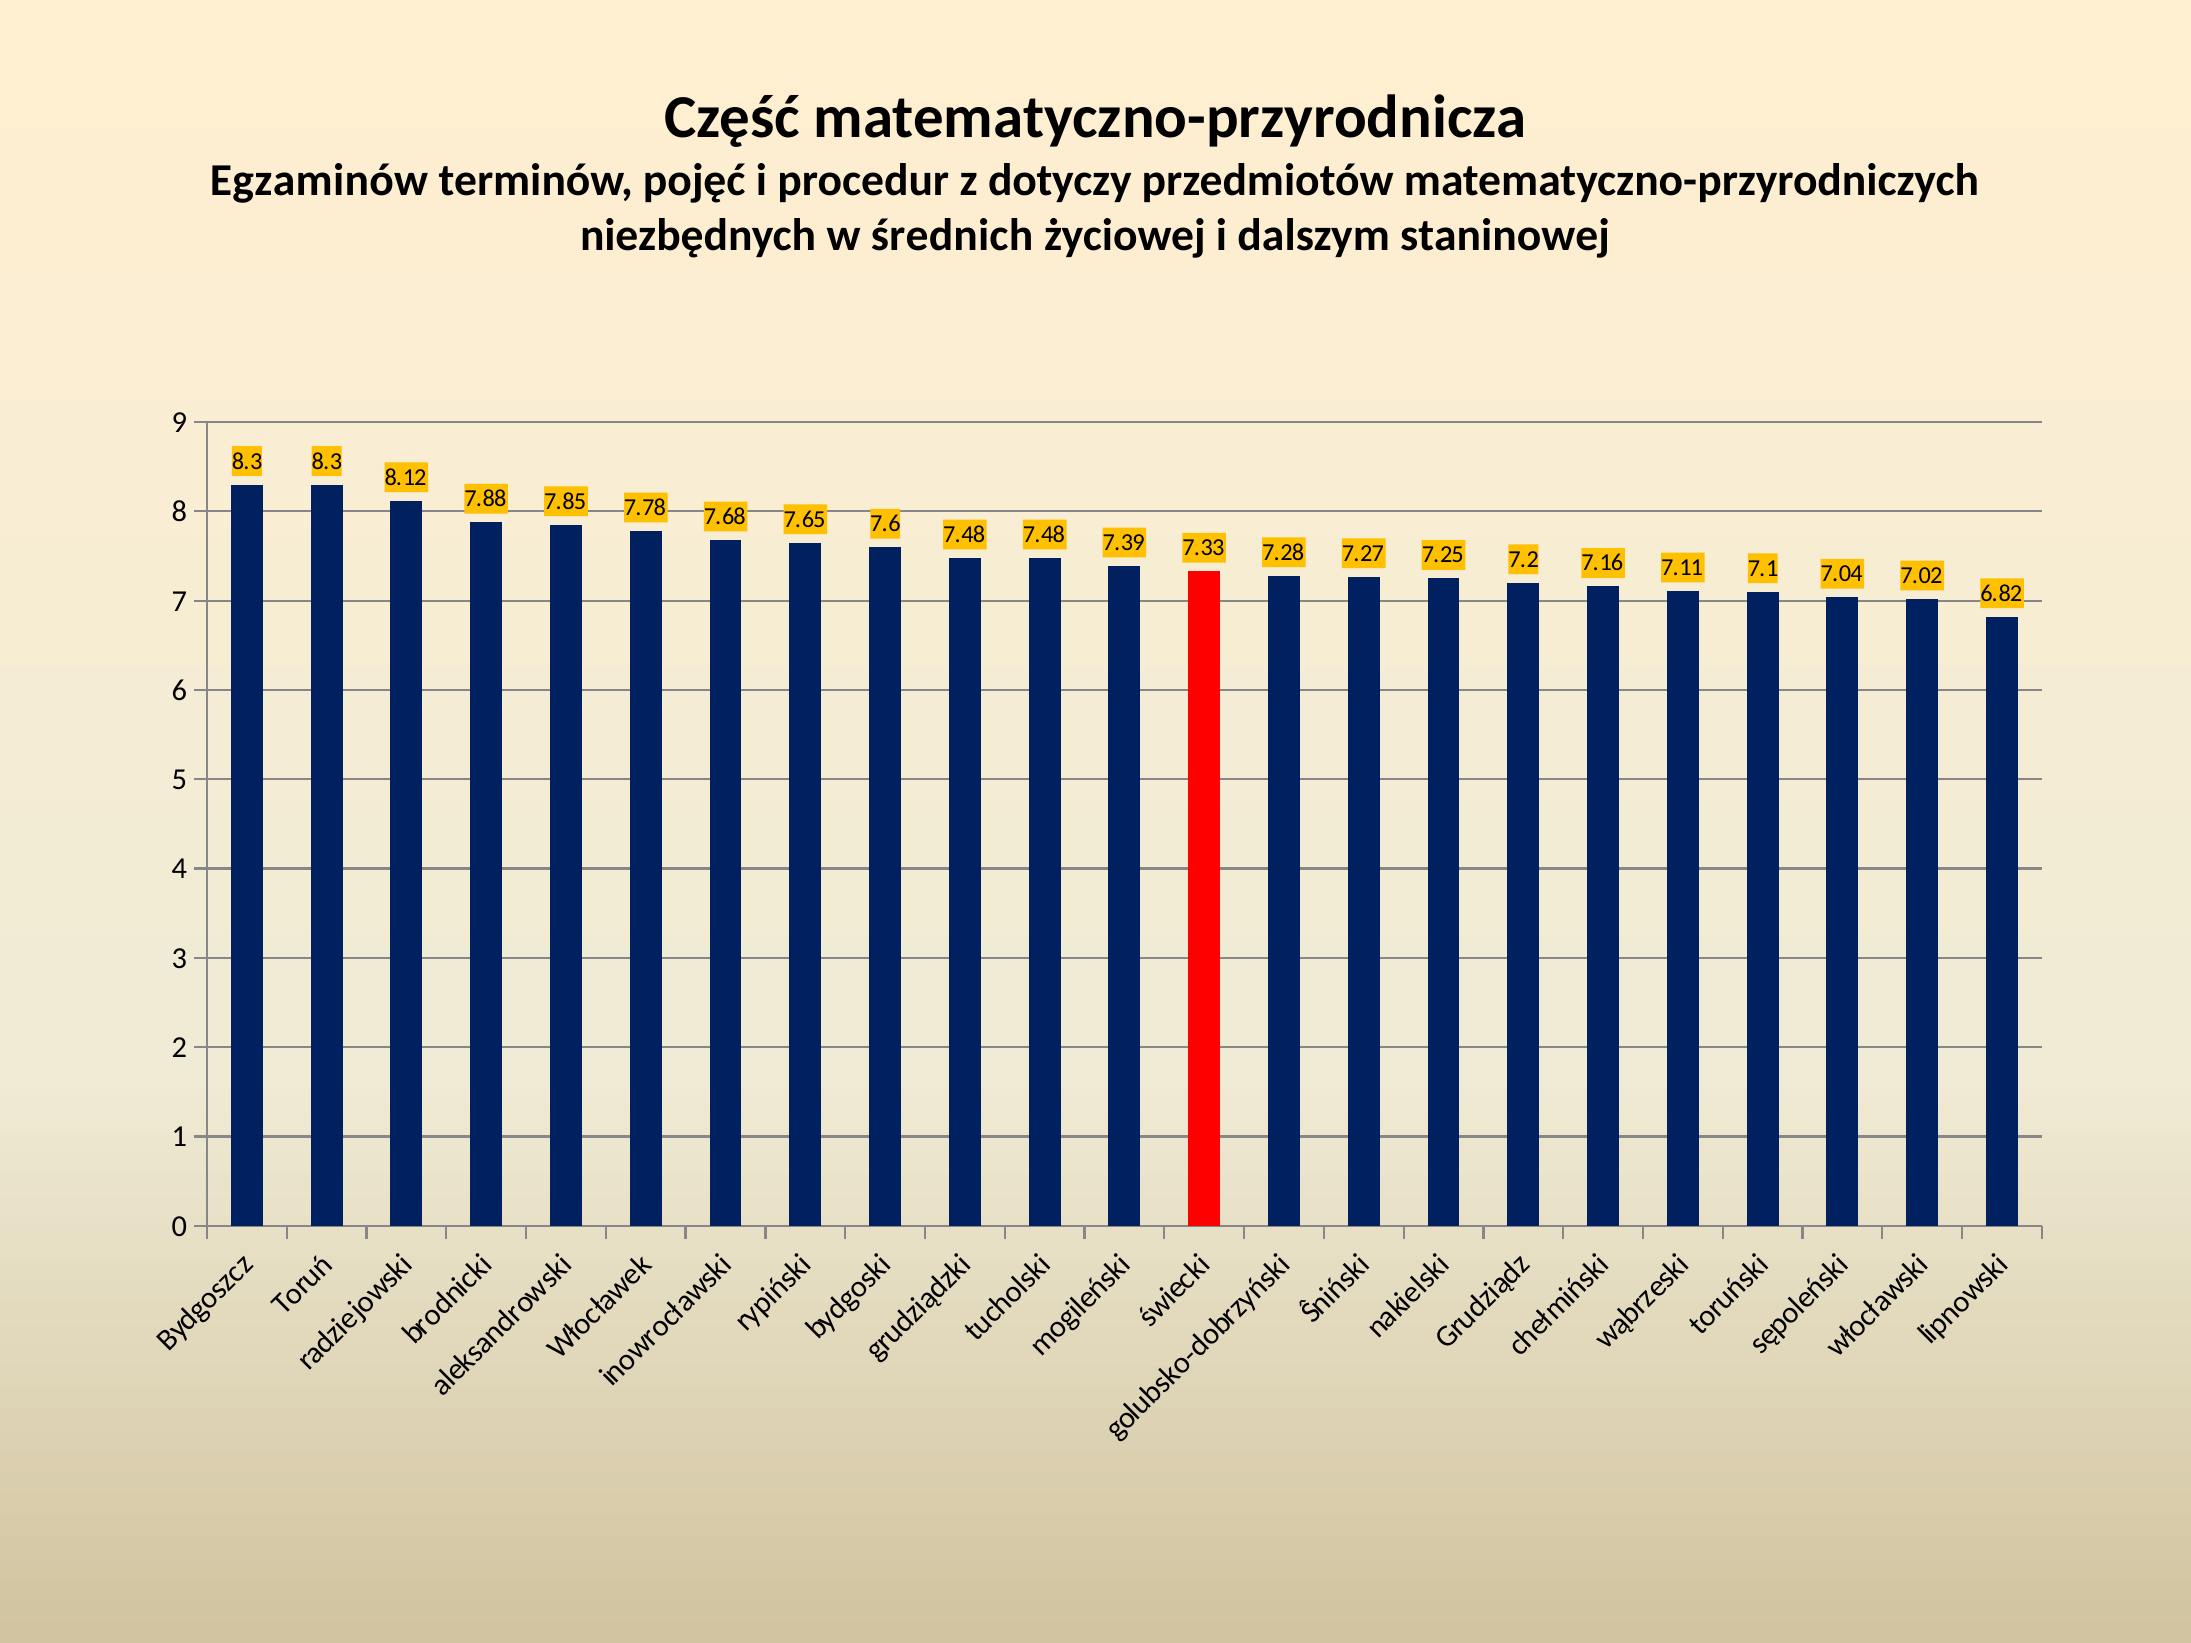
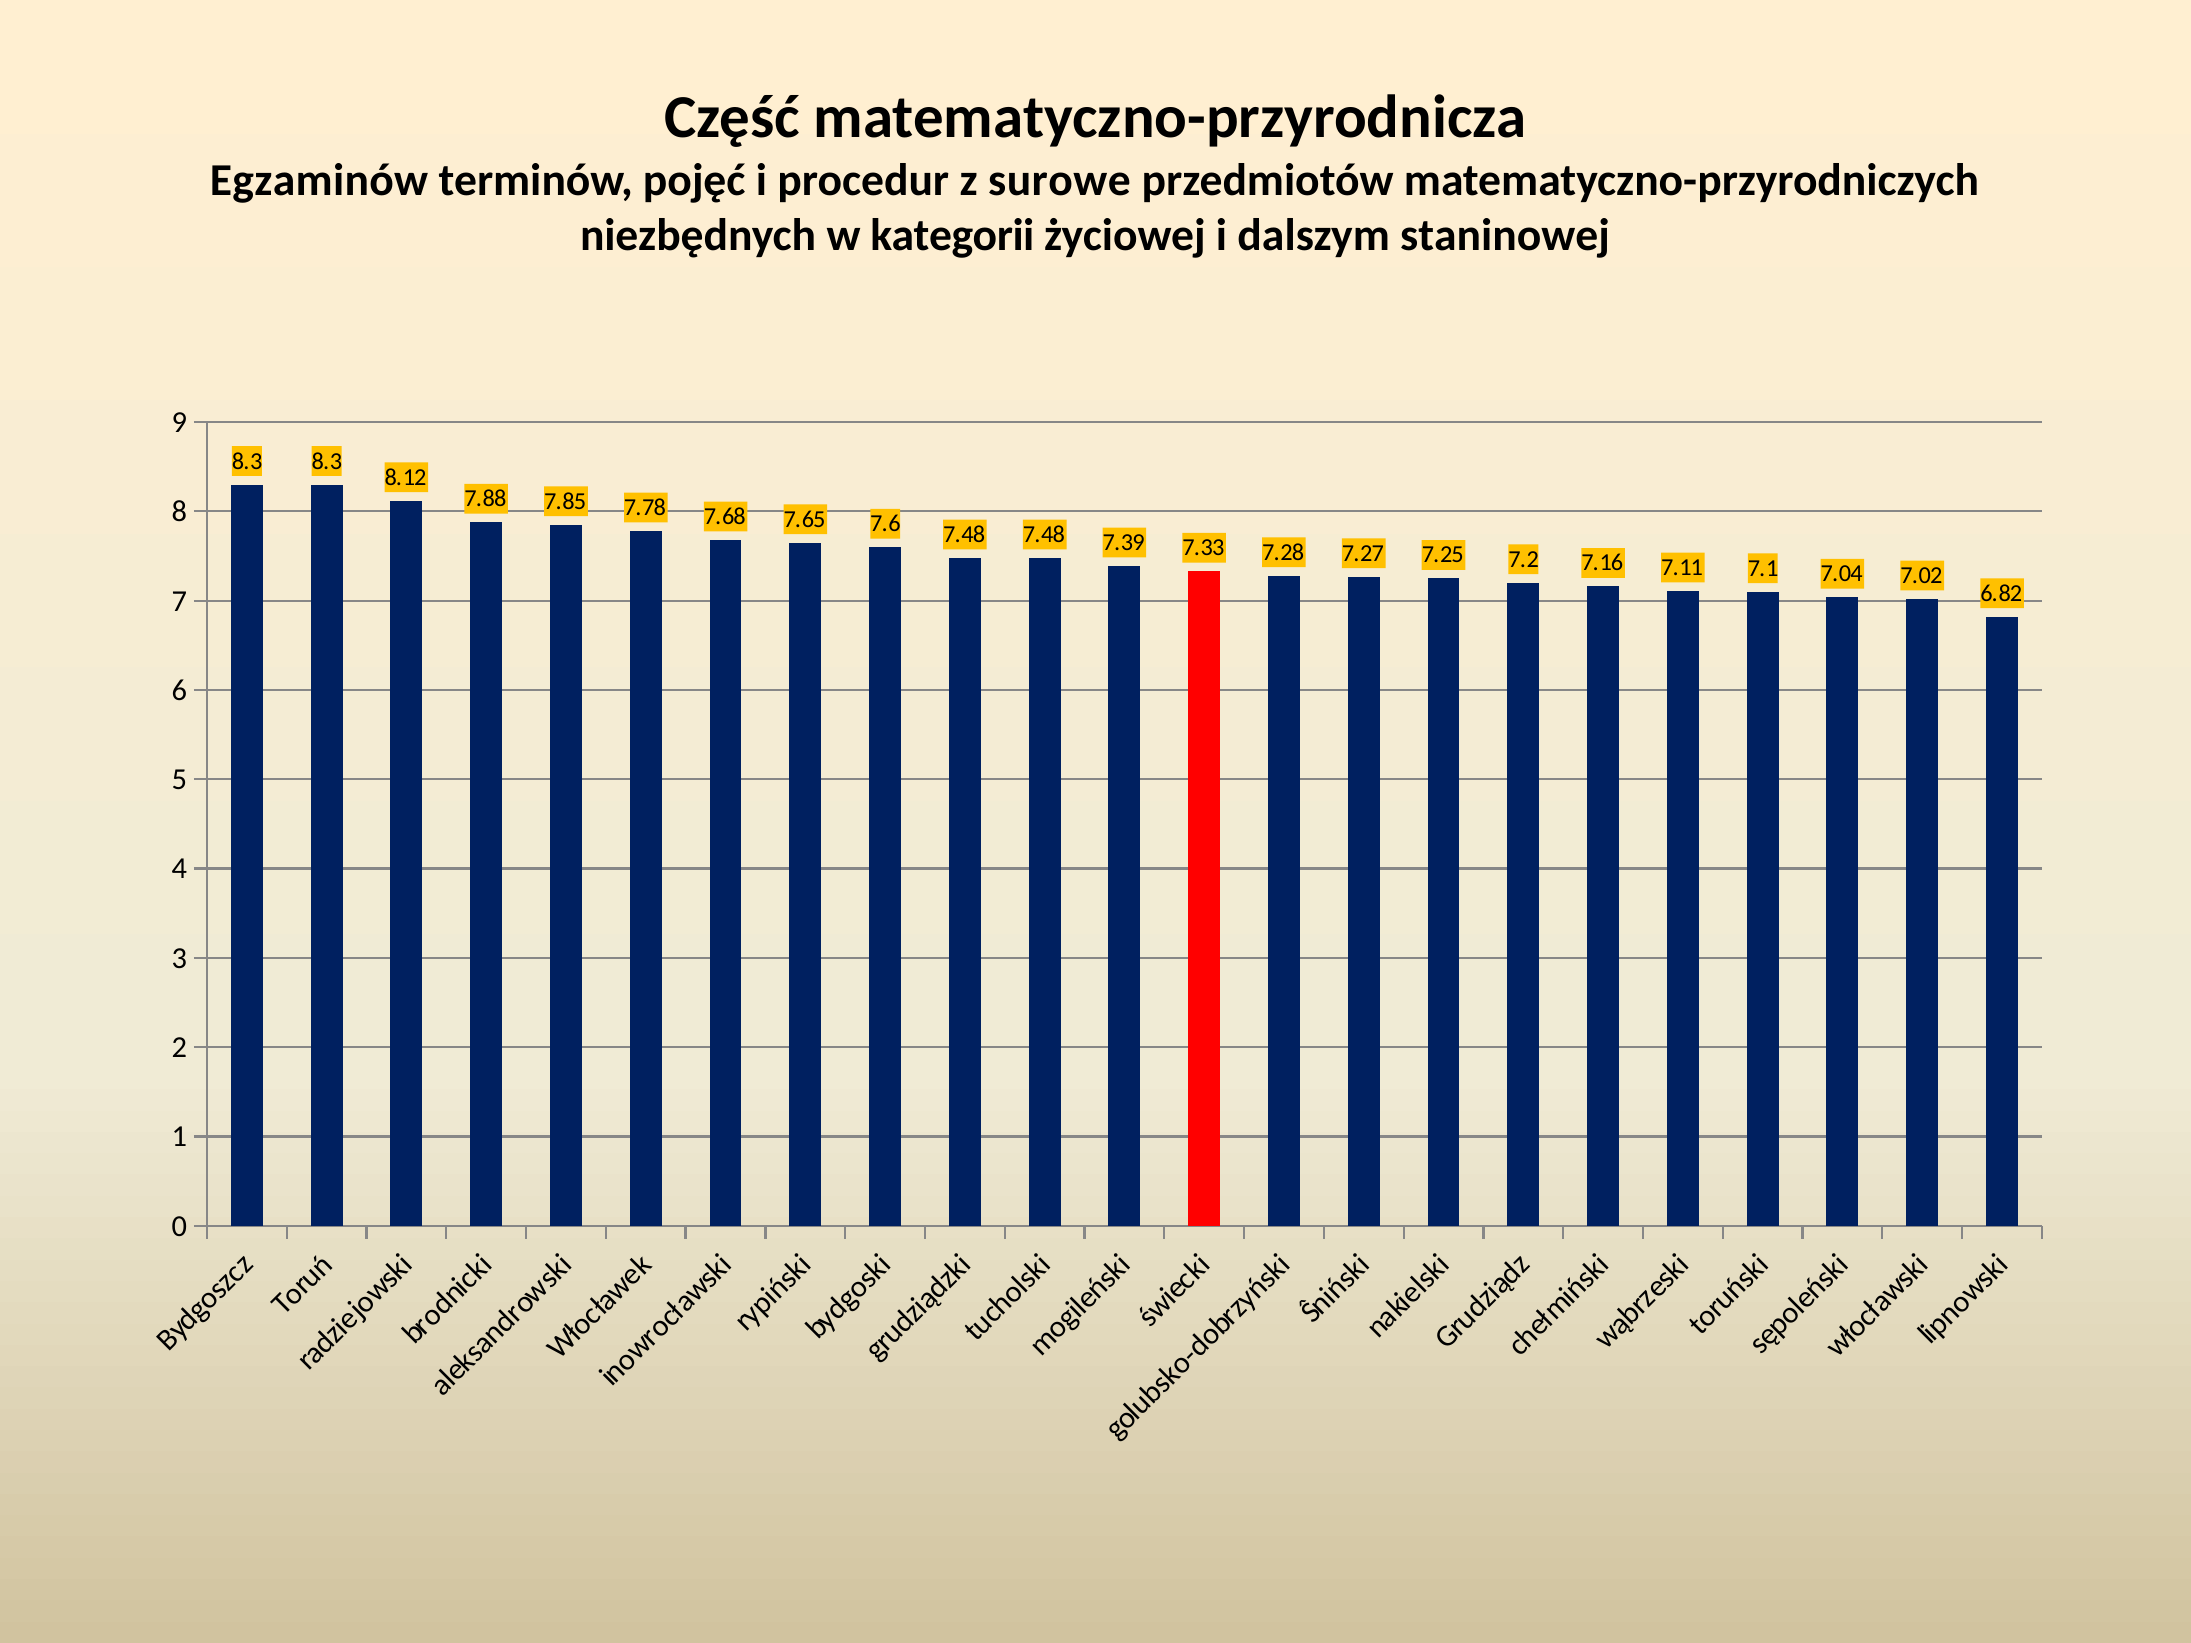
dotyczy: dotyczy -> surowe (1059, 180)
średnich: średnich -> kategorii (952, 235)
